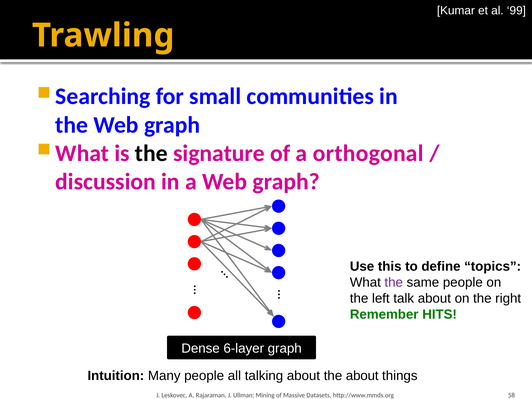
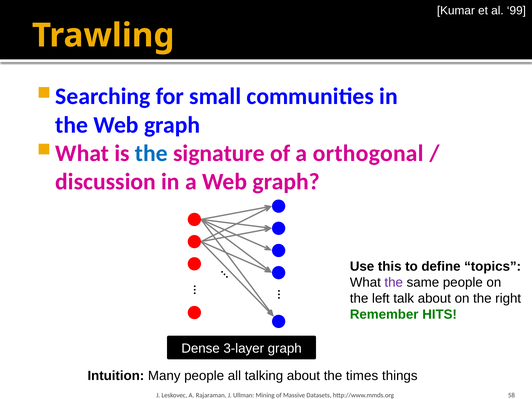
the colour: black -> blue (151, 153)
6-layer: 6-layer -> 3-layer (244, 348)
the about: about -> times (362, 376)
